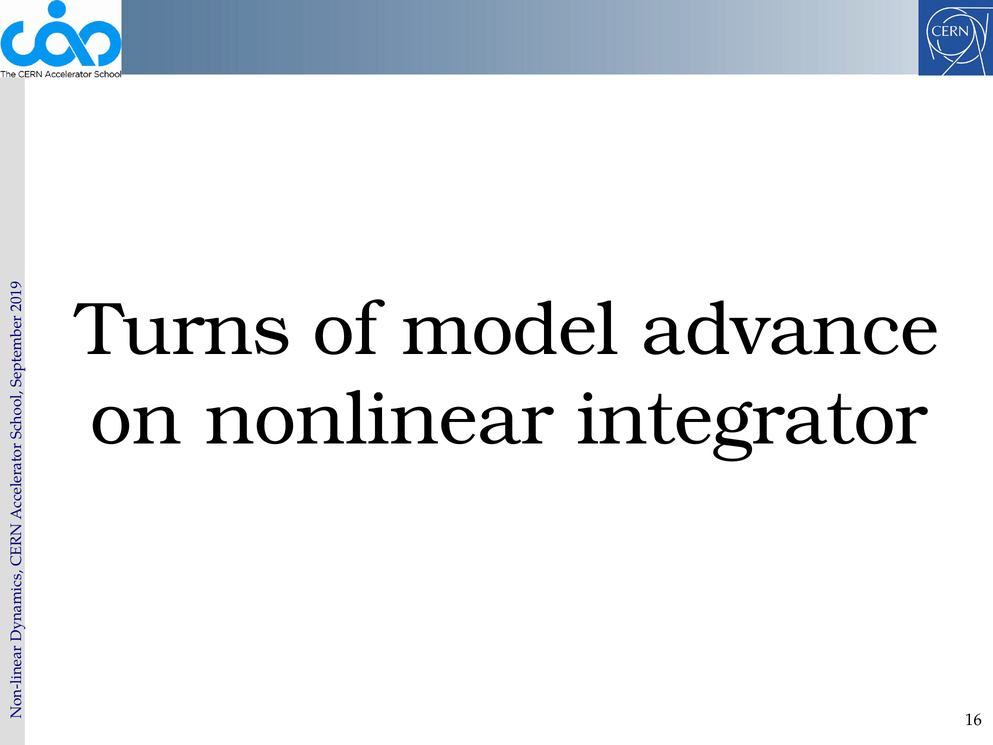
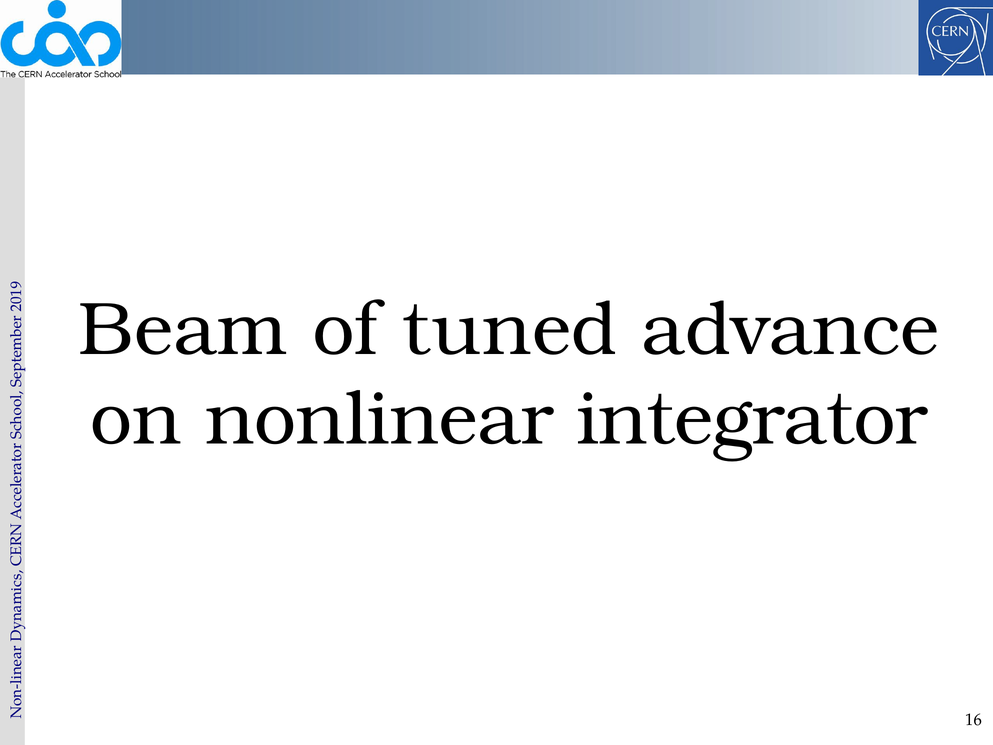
Turns: Turns -> Beam (183, 330)
model: model -> tuned (510, 330)
